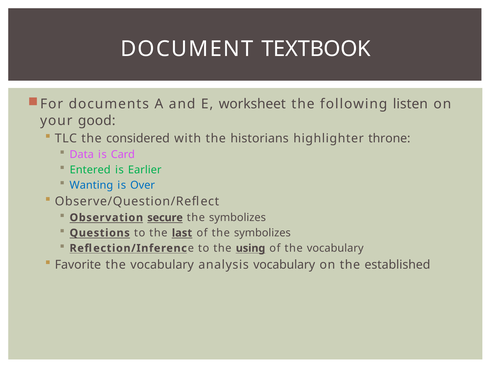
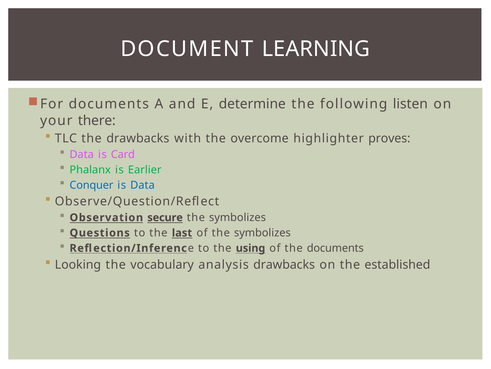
TEXTBOOK: TEXTBOOK -> LEARNING (316, 49)
worksheet: worksheet -> determine (252, 104)
good: good -> there (97, 120)
the considered: considered -> drawbacks (138, 138)
historians: historians -> overcome (260, 138)
throne: throne -> proves (389, 138)
Entered: Entered -> Phalanx (90, 169)
Wanting: Wanting -> Conquer (91, 185)
is Over: Over -> Data (143, 185)
of the vocabulary: vocabulary -> documents (335, 248)
Favorite: Favorite -> Looking (78, 264)
analysis vocabulary: vocabulary -> drawbacks (284, 264)
